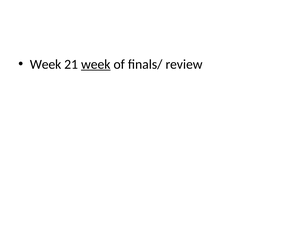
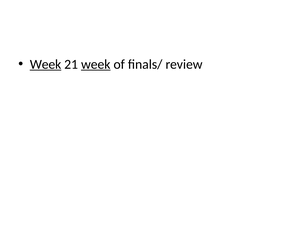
Week underline: none -> present (46, 64)
